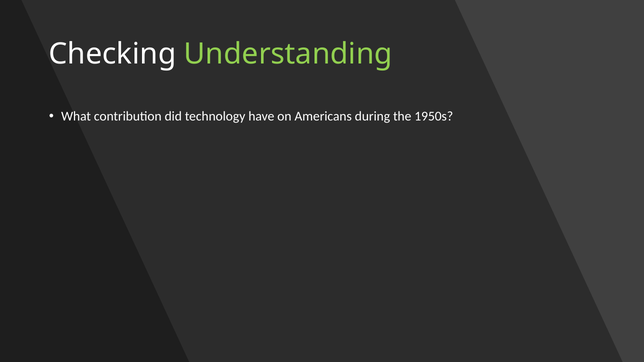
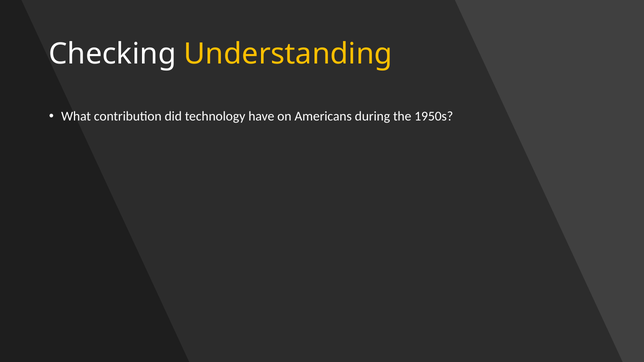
Understanding colour: light green -> yellow (288, 54)
